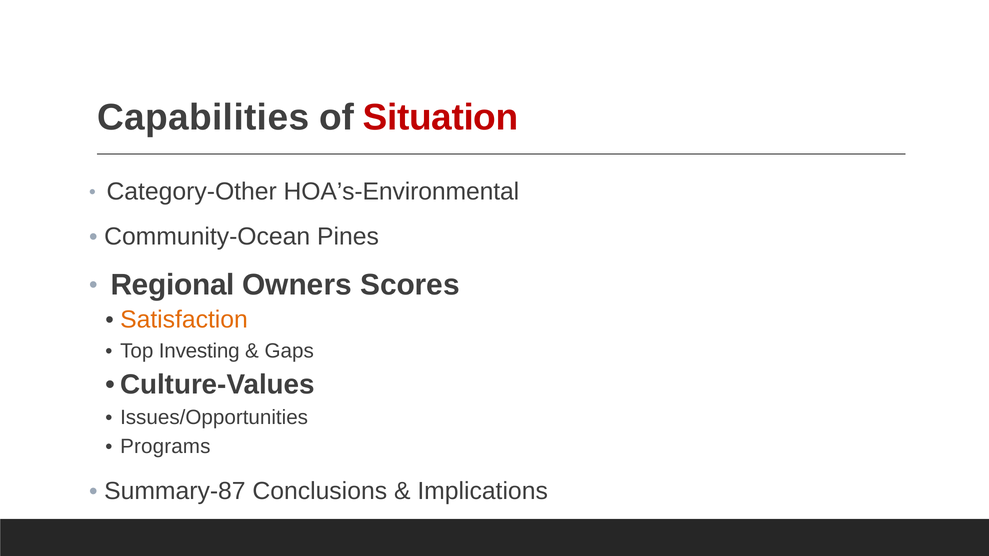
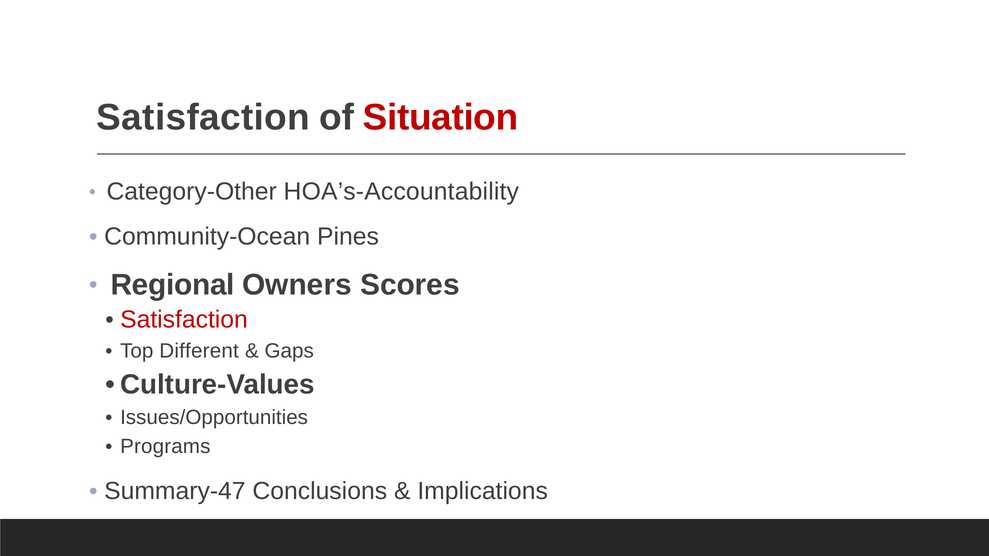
Capabilities: Capabilities -> Satisfaction (203, 117)
HOA’s-Environmental: HOA’s-Environmental -> HOA’s-Accountability (401, 192)
Satisfaction colour: orange -> red (184, 320)
Investing: Investing -> Different (199, 351)
Summary-87: Summary-87 -> Summary-47 (175, 491)
